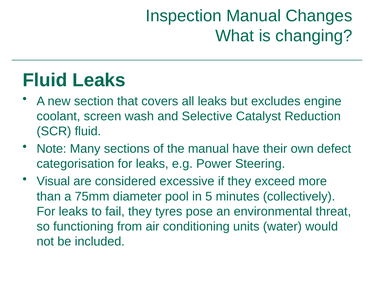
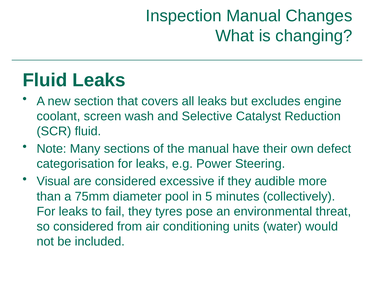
exceed: exceed -> audible (275, 181)
so functioning: functioning -> considered (83, 226)
